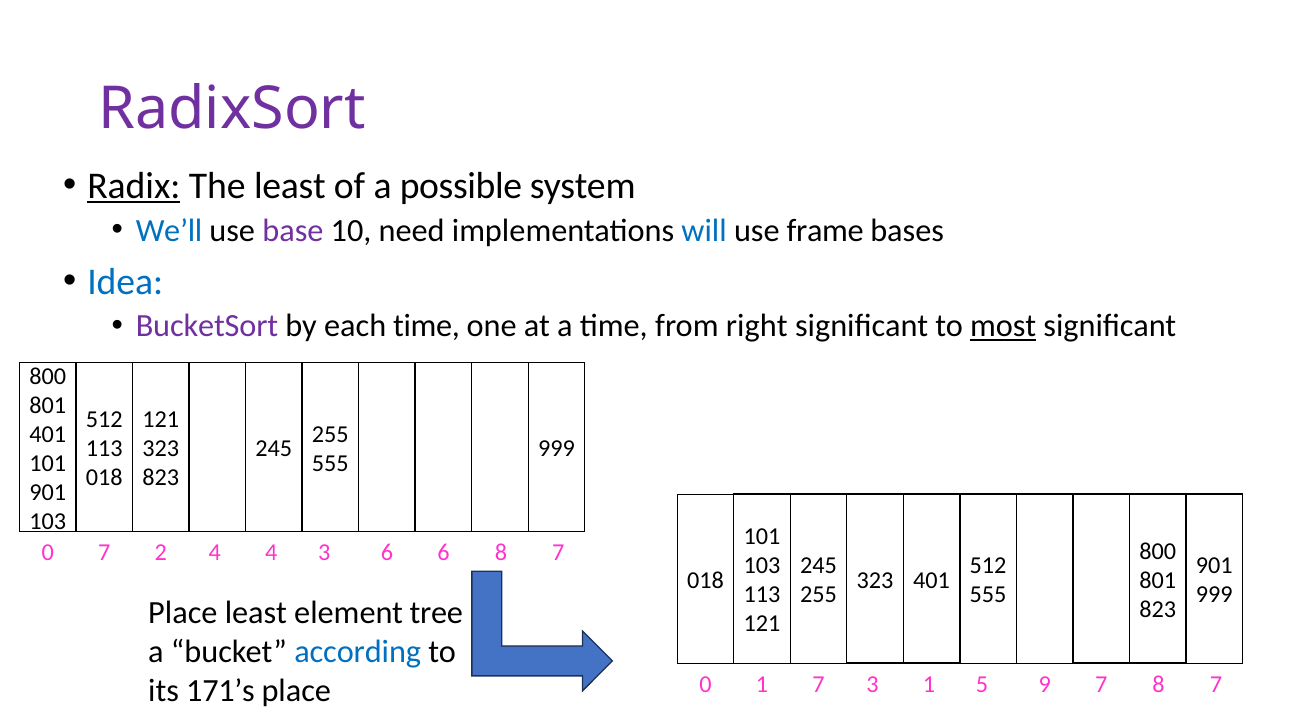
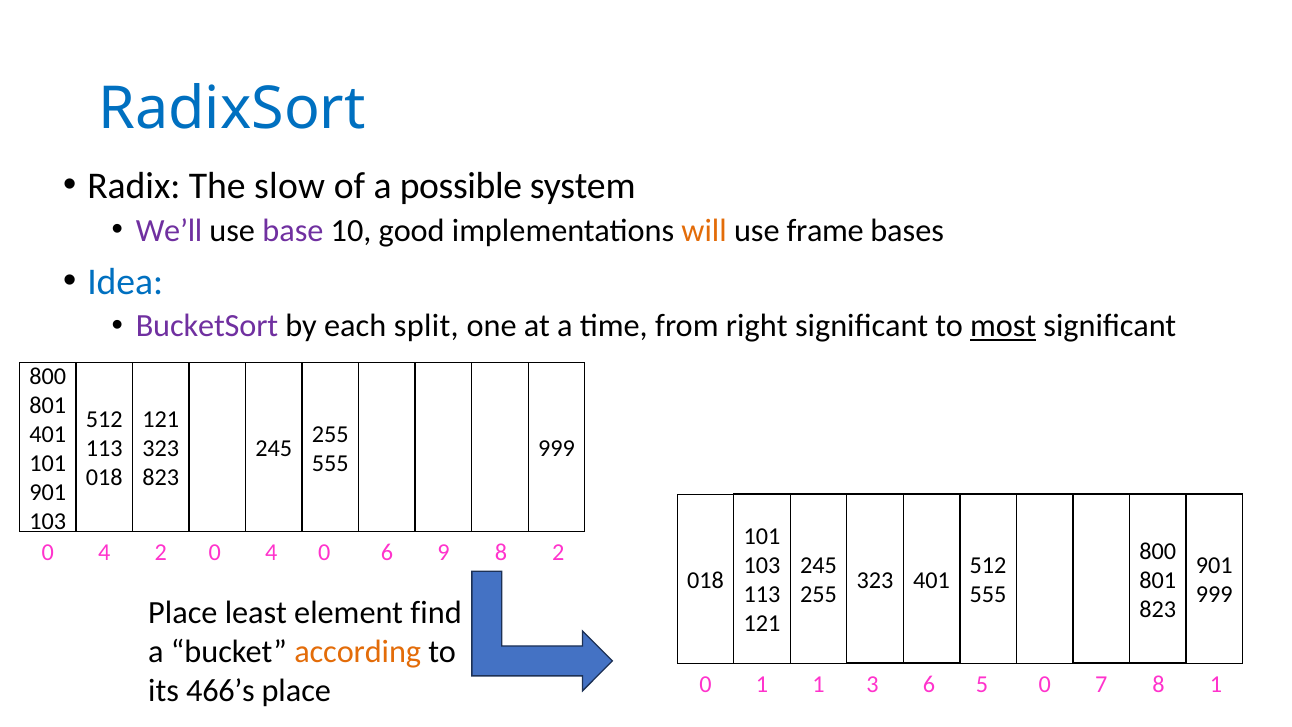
RadixSort colour: purple -> blue (232, 109)
Radix underline: present -> none (134, 186)
The least: least -> slow (290, 186)
We’ll colour: blue -> purple (169, 230)
need: need -> good (412, 230)
will colour: blue -> orange (704, 230)
each time: time -> split (426, 326)
7: 7 -> 4 (104, 553)
2 4: 4 -> 0 (215, 553)
4 3: 3 -> 0 (324, 553)
6 6: 6 -> 9 (443, 553)
7: 7 -> 2 (558, 553)
tree: tree -> find (436, 613)
according colour: blue -> orange (358, 652)
1 7: 7 -> 1 (818, 684)
3 1: 1 -> 6 (929, 684)
5 9: 9 -> 0 (1045, 684)
7: 7 -> 1 (1216, 684)
171’s: 171’s -> 466’s (220, 690)
